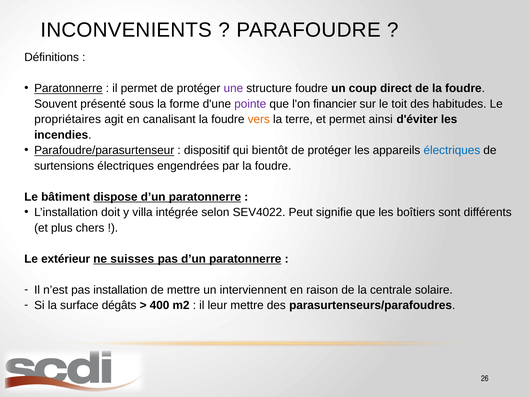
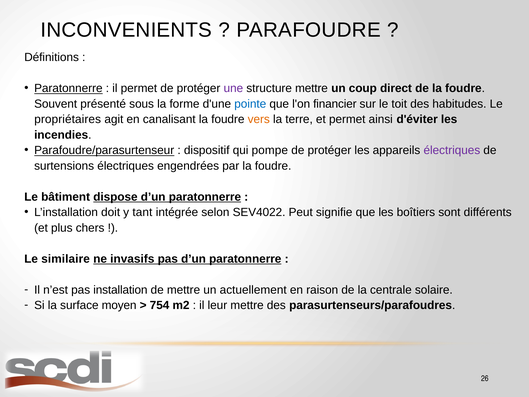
structure foudre: foudre -> mettre (311, 88)
pointe colour: purple -> blue (250, 104)
bientôt: bientôt -> pompe (270, 150)
électriques colour: blue -> purple (452, 150)
villa: villa -> tant (142, 212)
extérieur: extérieur -> similaire (66, 259)
suisses: suisses -> invasifs (132, 259)
interviennent: interviennent -> actuellement (253, 290)
dégâts: dégâts -> moyen (119, 305)
400: 400 -> 754 (160, 305)
